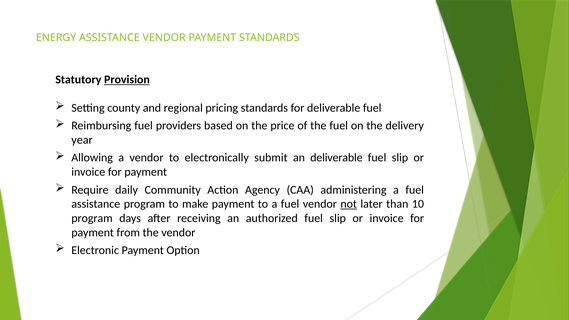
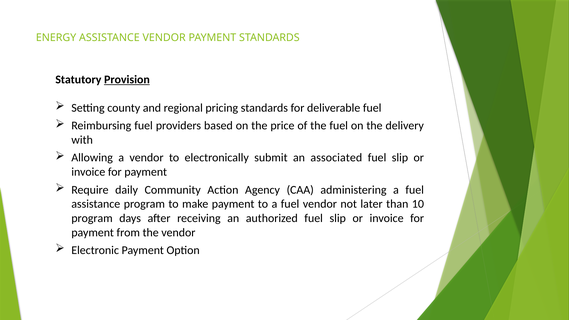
year: year -> with (82, 140)
an deliverable: deliverable -> associated (336, 158)
not underline: present -> none (349, 204)
